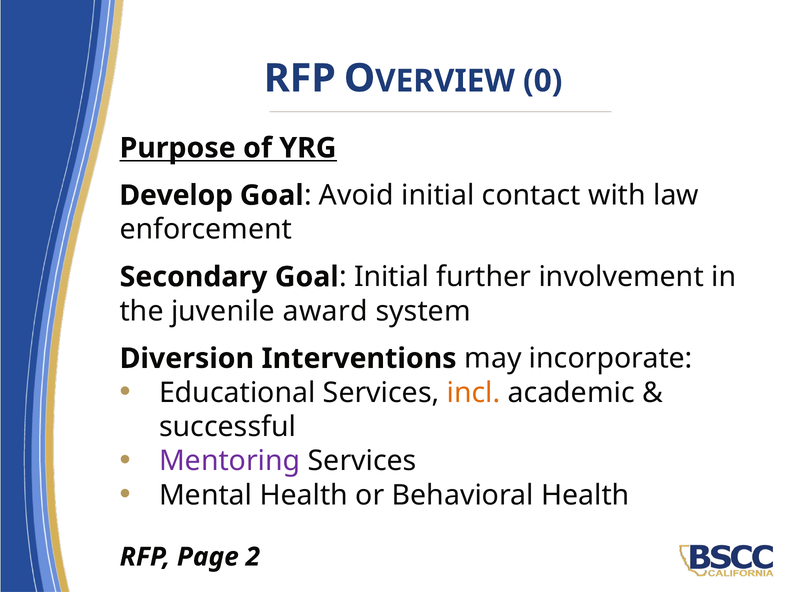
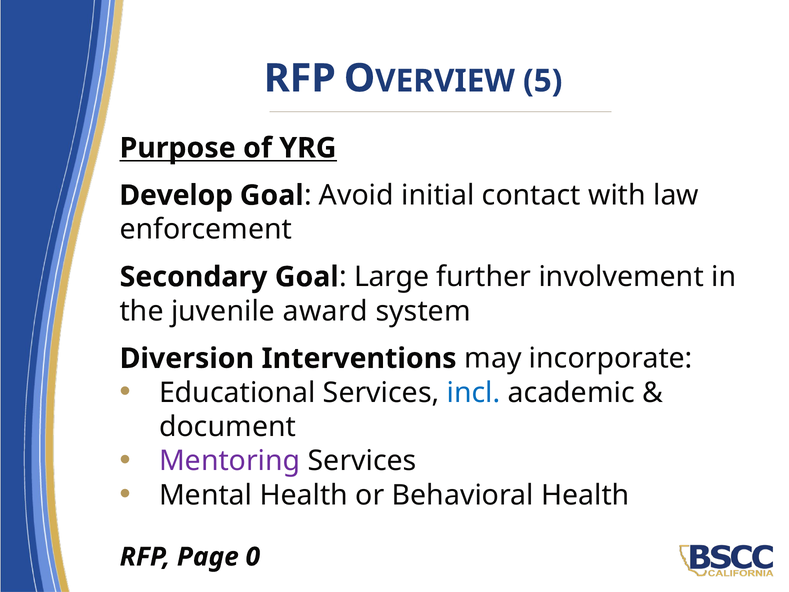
0: 0 -> 5 (543, 81)
Initial: Initial -> Large (392, 277)
incl colour: orange -> blue (474, 392)
successful: successful -> document (228, 427)
2: 2 -> 0 (253, 557)
